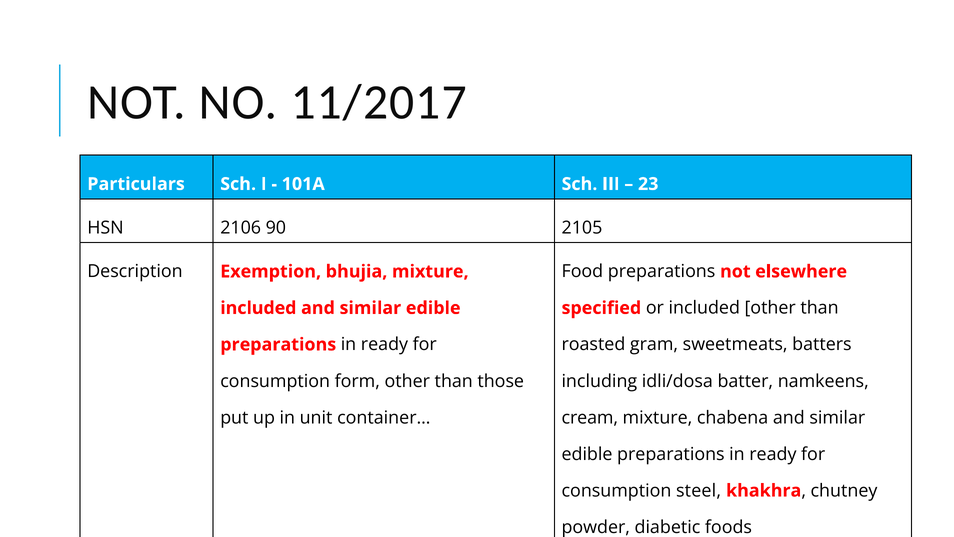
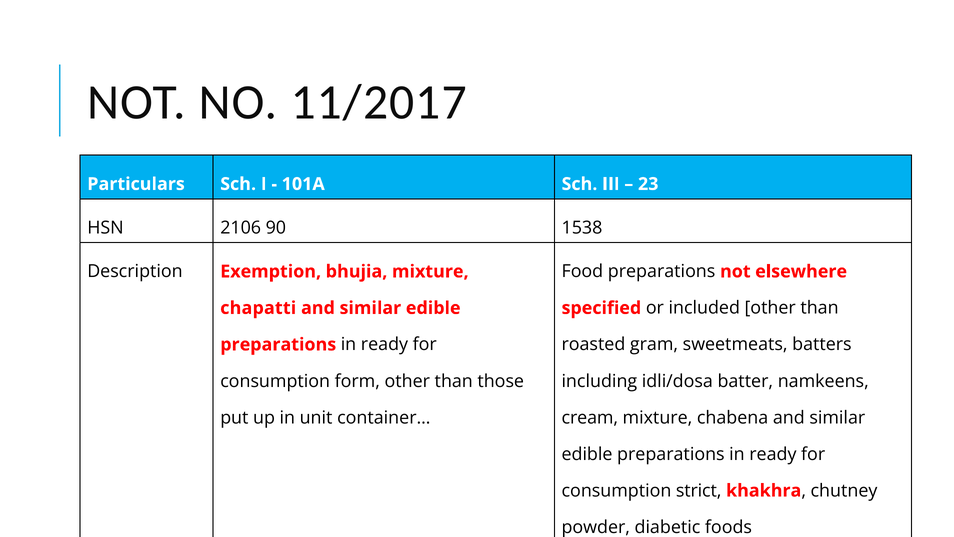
2105: 2105 -> 1538 (582, 228)
included: included -> chapatti (258, 308)
steel: steel -> strict (699, 490)
